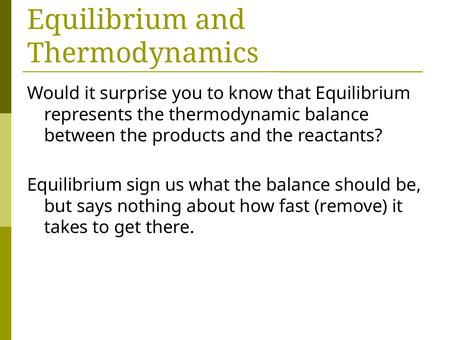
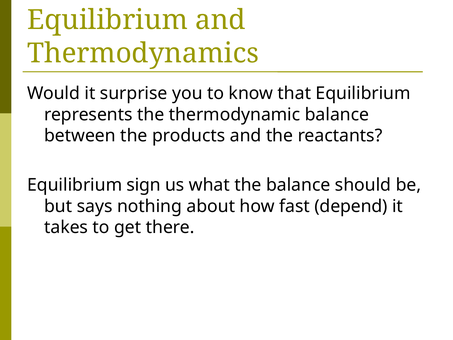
remove: remove -> depend (351, 206)
